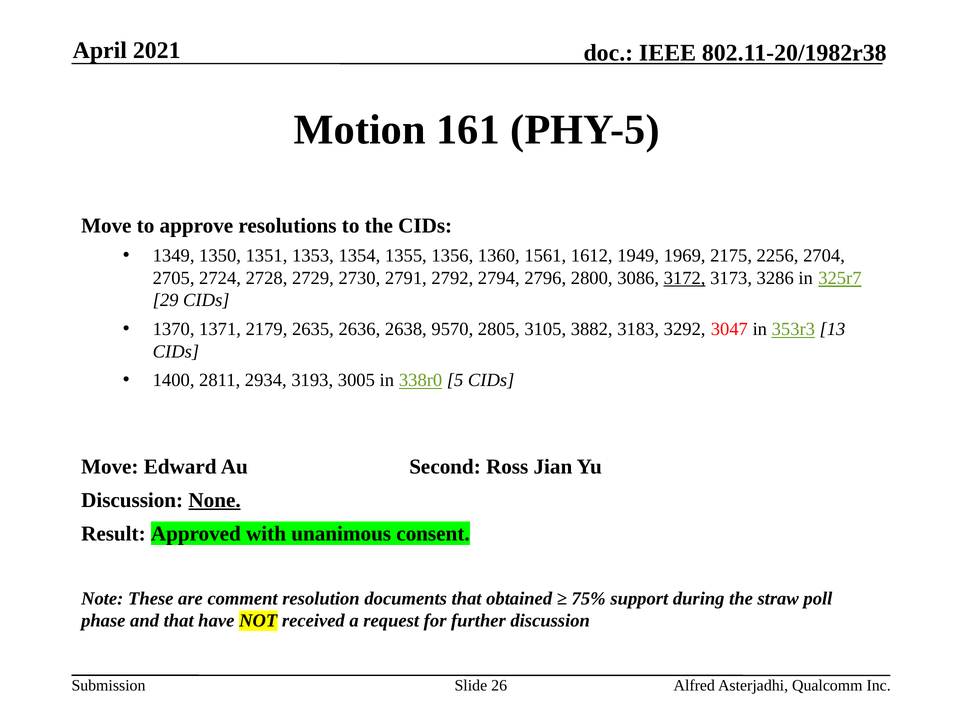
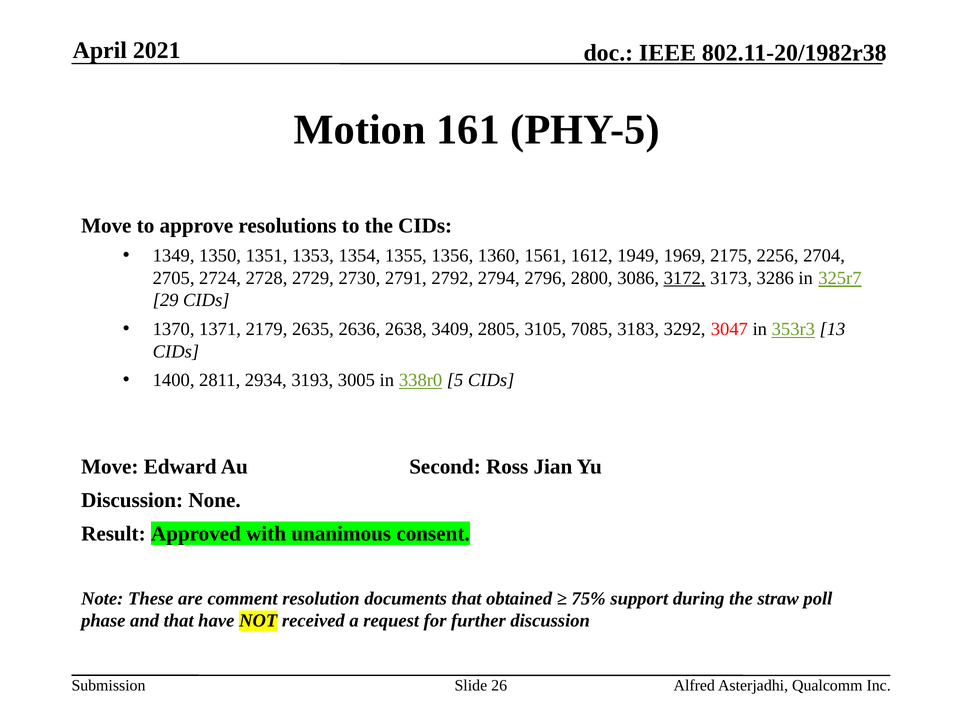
9570: 9570 -> 3409 (452, 329)
3882: 3882 -> 7085 (592, 329)
None underline: present -> none (215, 501)
